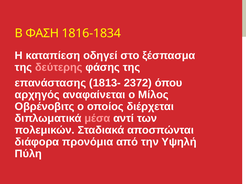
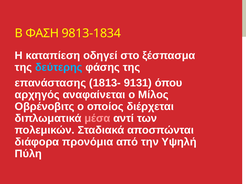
1816-1834: 1816-1834 -> 9813-1834 (91, 33)
δεύτερης colour: pink -> light blue (59, 68)
2372: 2372 -> 9131 (138, 83)
